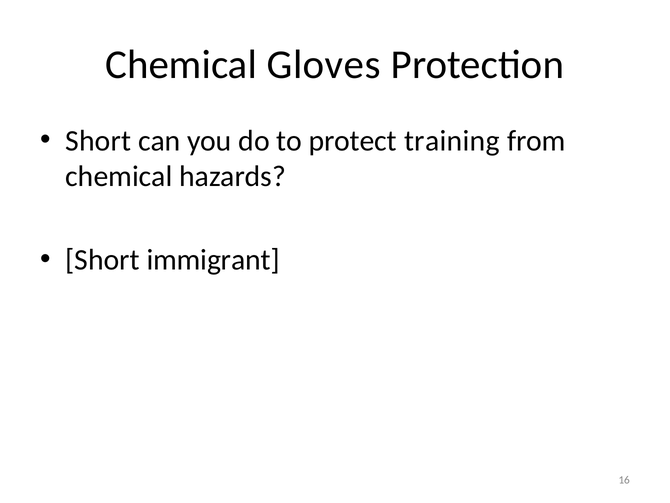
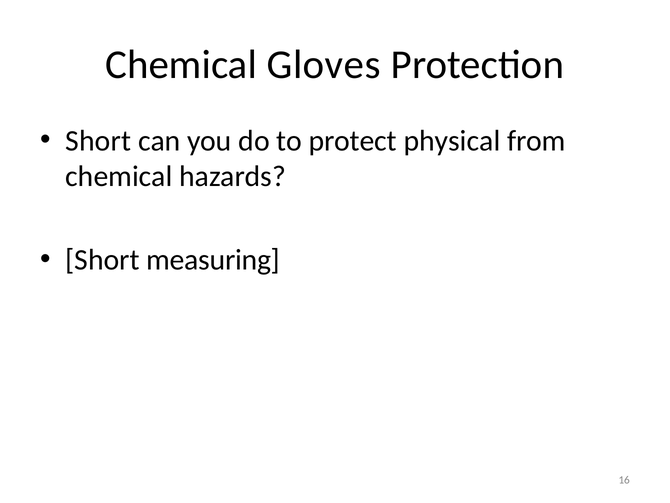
training: training -> physical (452, 141)
immigrant: immigrant -> measuring (213, 260)
